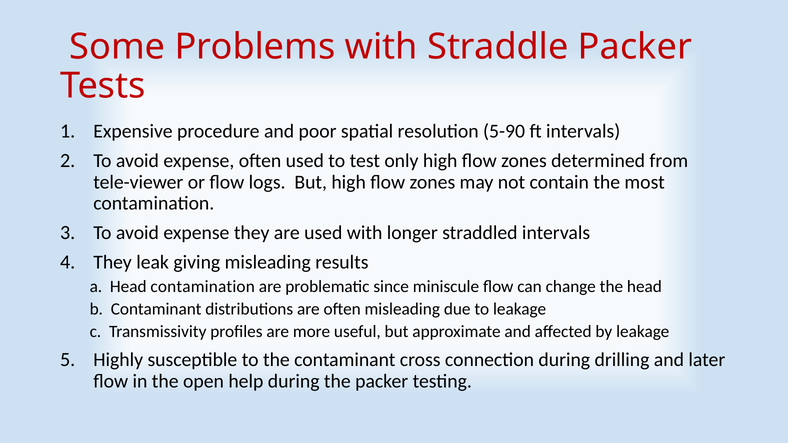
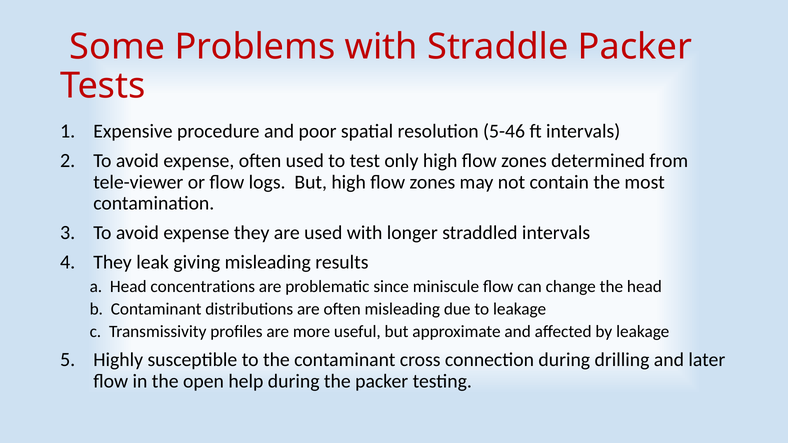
5-90: 5-90 -> 5-46 (504, 131)
Head contamination: contamination -> concentrations (203, 286)
